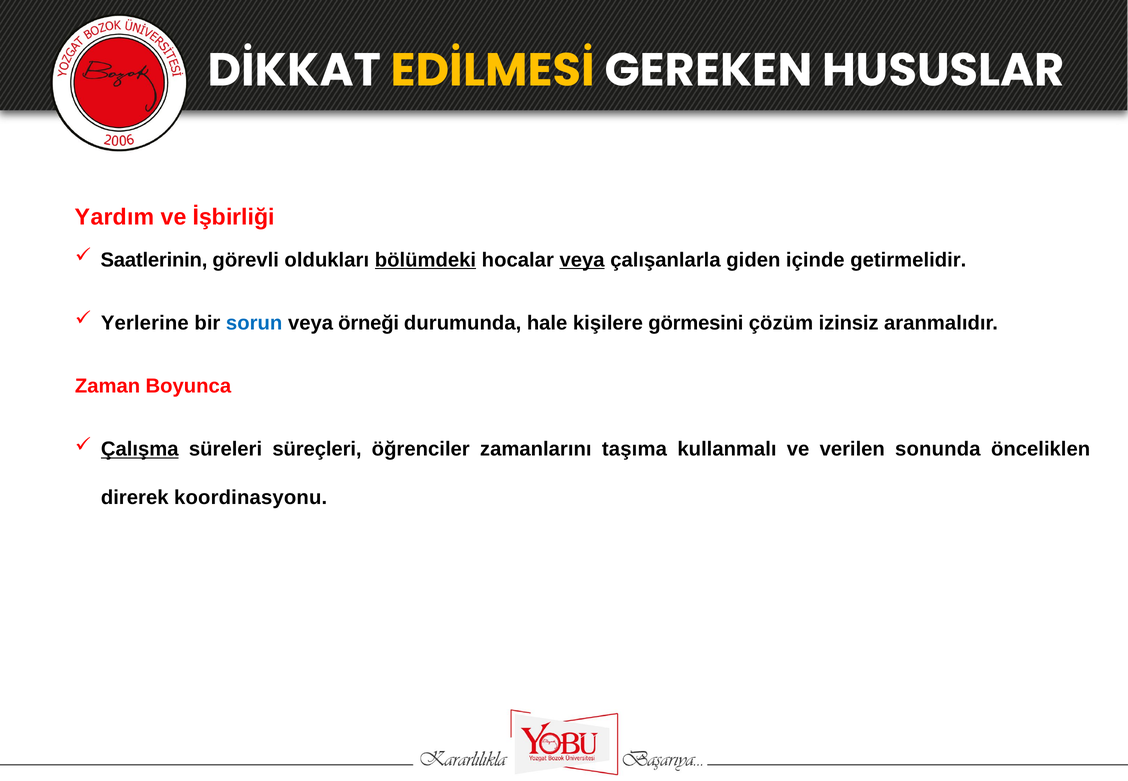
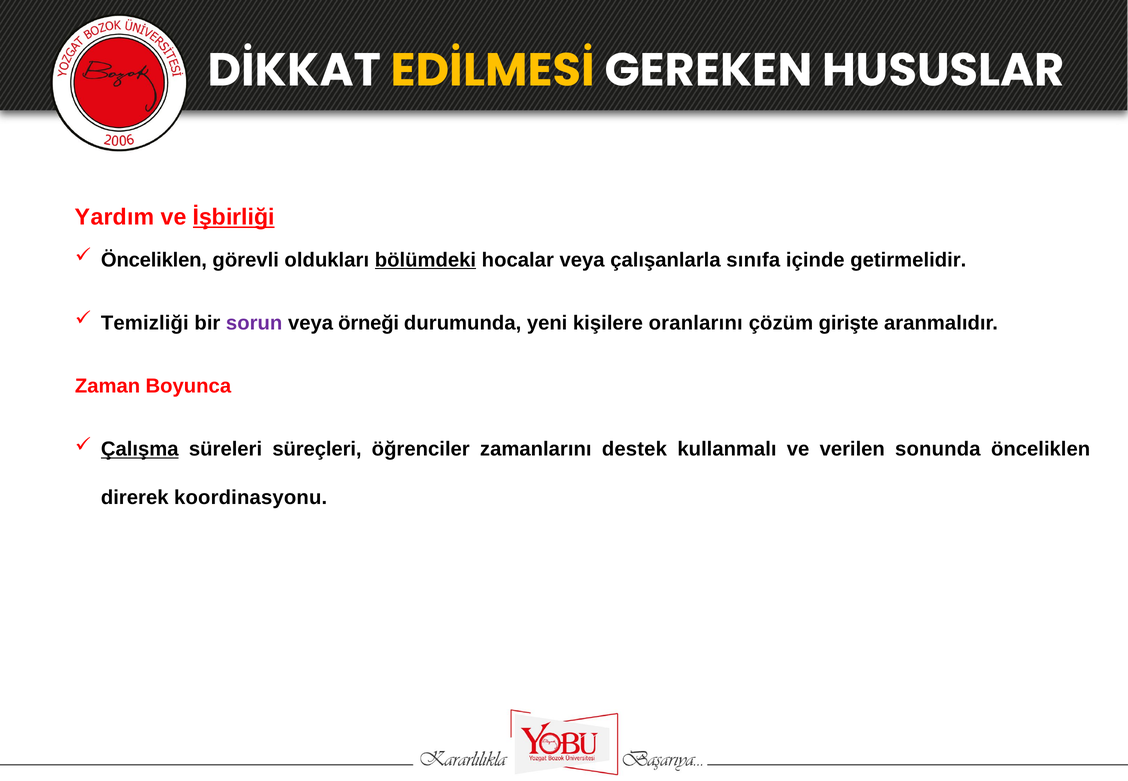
İşbirliği underline: none -> present (234, 217)
Saatlerinin: Saatlerinin -> Önceliklen (154, 260)
veya underline: present -> none (582, 260)
giden: giden -> sınıfa (753, 260)
Yerlerine: Yerlerine -> Temizliği (145, 323)
sorun colour: blue -> purple (254, 323)
hale: hale -> yeni (547, 323)
görmesini: görmesini -> oranlarını (696, 323)
izinsiz: izinsiz -> girişte (849, 323)
taşıma: taşıma -> destek (634, 449)
